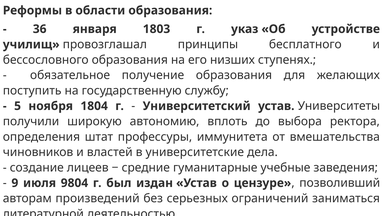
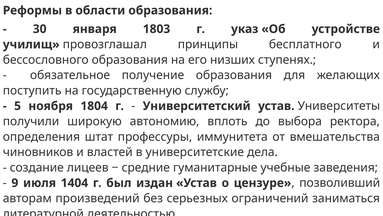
36: 36 -> 30 (40, 29)
9804: 9804 -> 1404 (74, 183)
